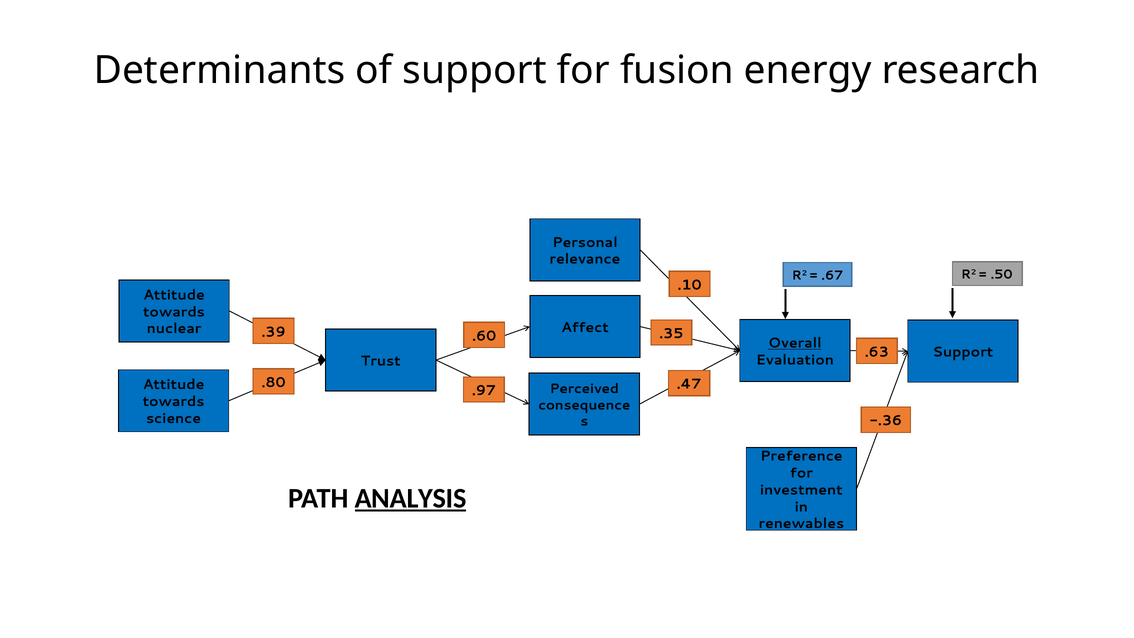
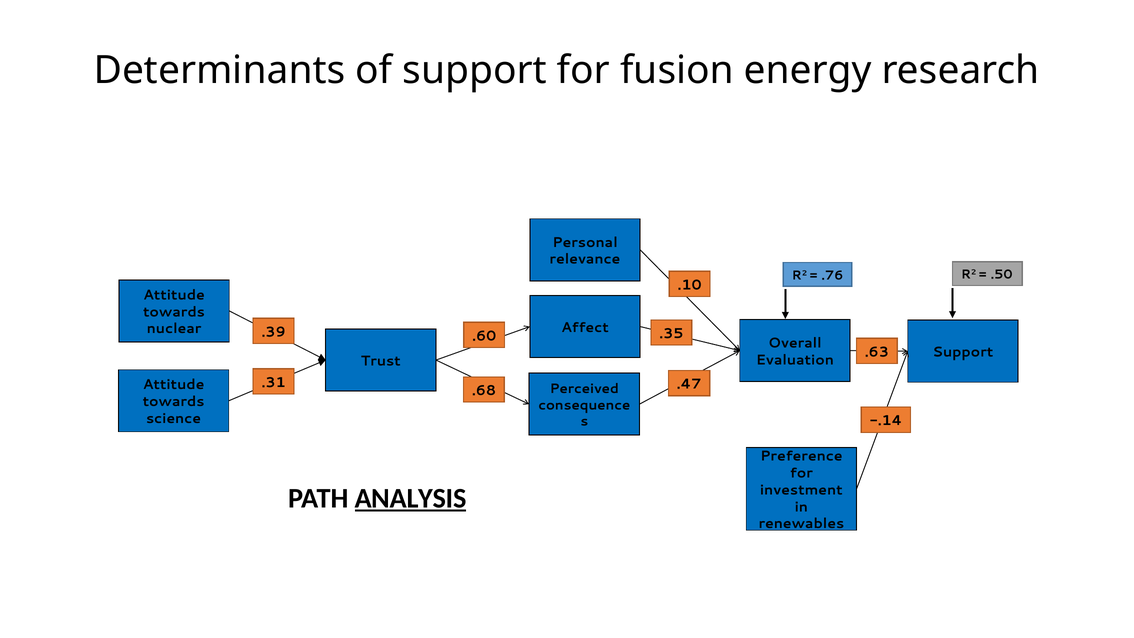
.67: .67 -> .76 (832, 275)
Overall underline: present -> none (795, 343)
.80: .80 -> .31 (274, 382)
.97: .97 -> .68 (484, 390)
-.36: -.36 -> -.14 (886, 421)
